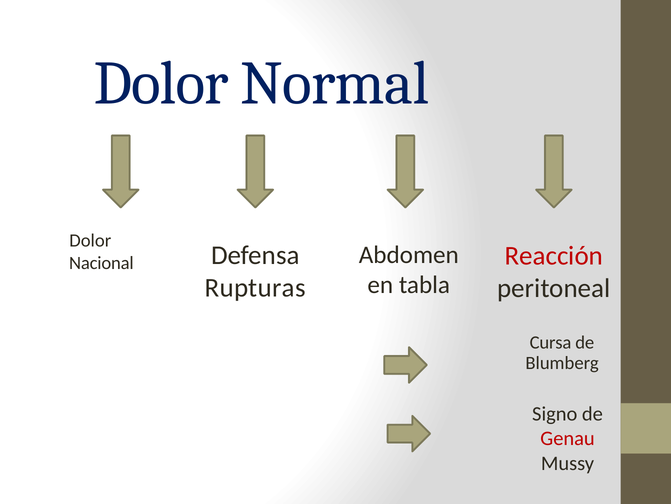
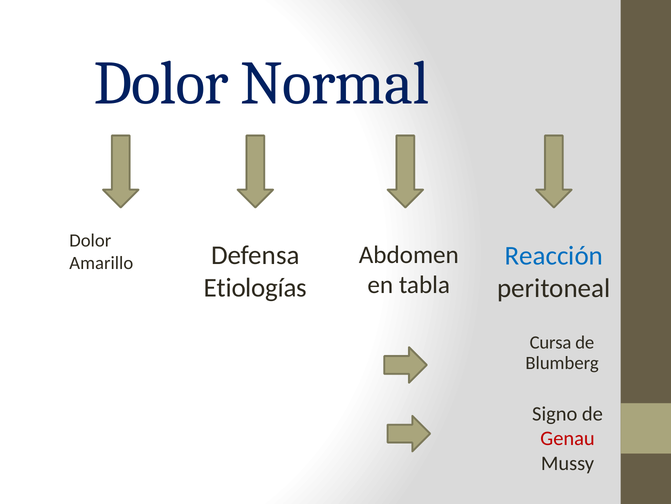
Reacción colour: red -> blue (554, 256)
Nacional: Nacional -> Amarillo (101, 263)
Rupturas: Rupturas -> Etiologías (255, 287)
